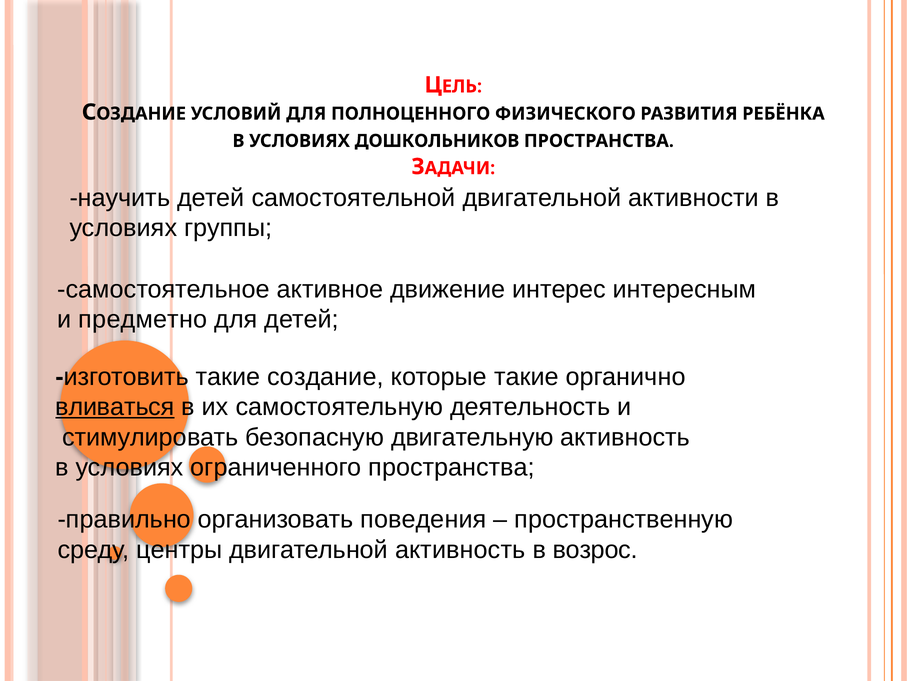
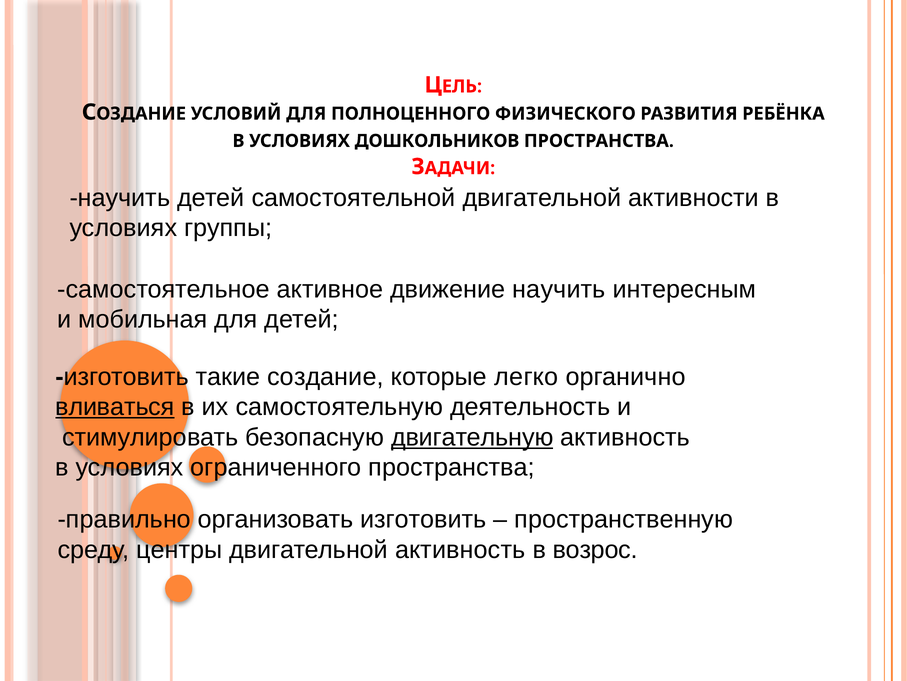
движение интерес: интерес -> научить (559, 289)
предметно: предметно -> мобильная (143, 319)
которые такие: такие -> легко (526, 376)
двигательную underline: none -> present (472, 437)
организовать поведения: поведения -> изготовить (423, 519)
